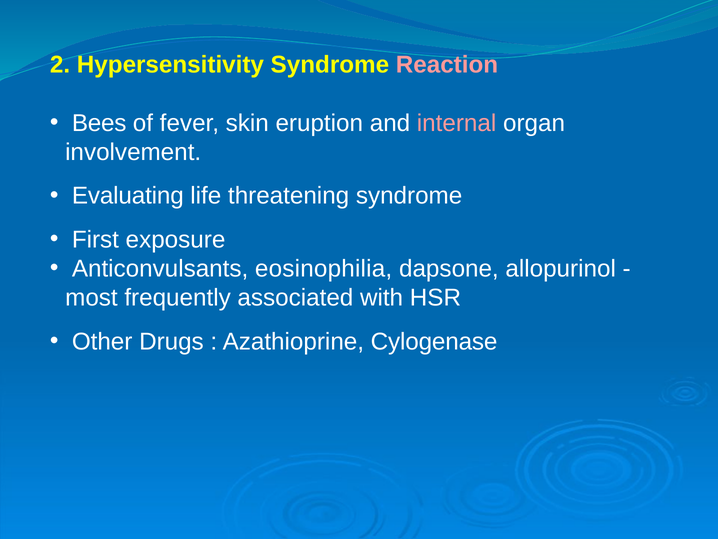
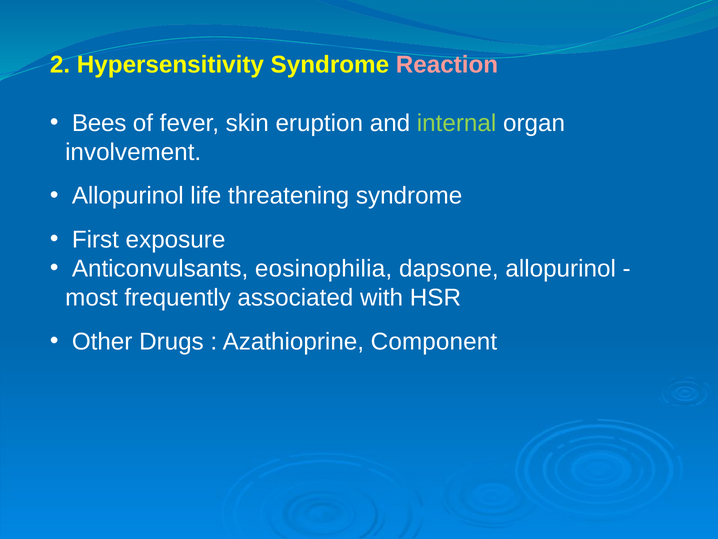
internal colour: pink -> light green (457, 123)
Evaluating: Evaluating -> Allopurinol (128, 196)
Cylogenase: Cylogenase -> Component (434, 341)
